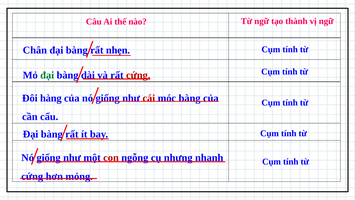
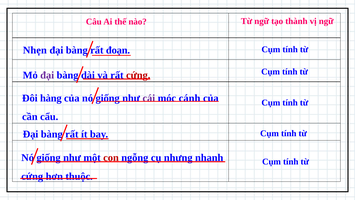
Chân: Chân -> Nhẹn (35, 50)
nhẹn: nhẹn -> đoạn (118, 50)
đại colour: green -> purple (47, 75)
cái colour: red -> purple (149, 98)
móc bàng: bàng -> cánh (190, 98)
mỏng: mỏng -> thuộc (79, 176)
